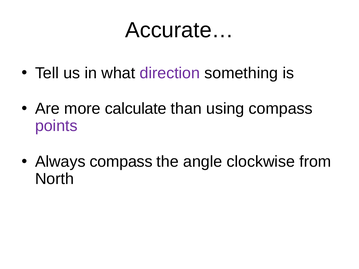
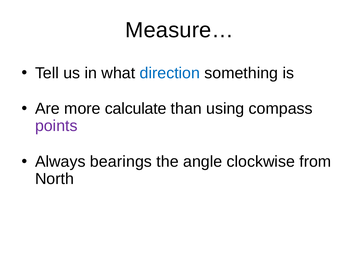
Accurate…: Accurate… -> Measure… (179, 30)
direction colour: purple -> blue (170, 73)
Always compass: compass -> bearings (121, 162)
